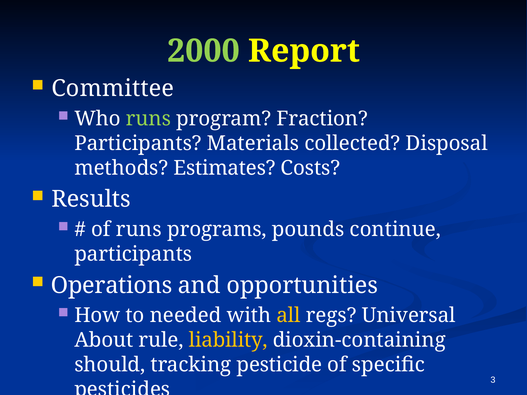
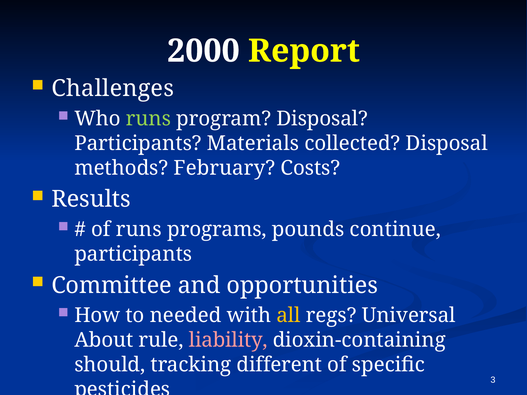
2000 colour: light green -> white (203, 51)
Committee: Committee -> Challenges (113, 89)
program Fraction: Fraction -> Disposal (322, 119)
Estimates: Estimates -> February (224, 168)
Operations: Operations -> Committee (112, 285)
liability colour: yellow -> pink (228, 340)
pesticide: pesticide -> different (279, 365)
